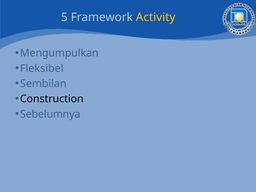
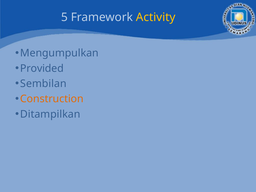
Fleksibel: Fleksibel -> Provided (42, 68)
Construction colour: black -> orange (52, 99)
Sebelumnya: Sebelumnya -> Ditampilkan (50, 114)
